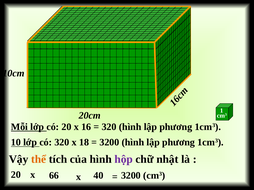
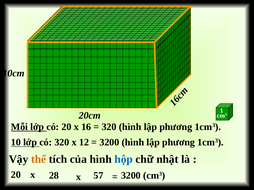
18: 18 -> 12 (84, 143)
hộp colour: purple -> blue (124, 160)
66: 66 -> 28 (54, 176)
40: 40 -> 57 (98, 176)
